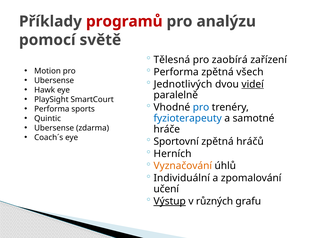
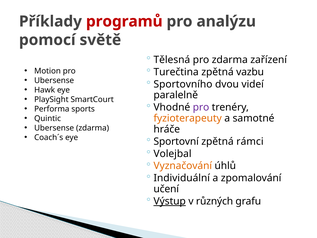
pro zaobírá: zaobírá -> zdarma (230, 60)
Performa: Performa -> Turečtina (176, 72)
všech: všech -> vazbu (250, 72)
Jednotlivých: Jednotlivých -> Sportovního (183, 84)
videí underline: present -> none (253, 84)
pro colour: blue -> purple (201, 107)
fyzioterapeuty colour: blue -> orange (188, 118)
hráčů: hráčů -> rámci (250, 141)
Herních: Herních -> Volejbal (173, 154)
